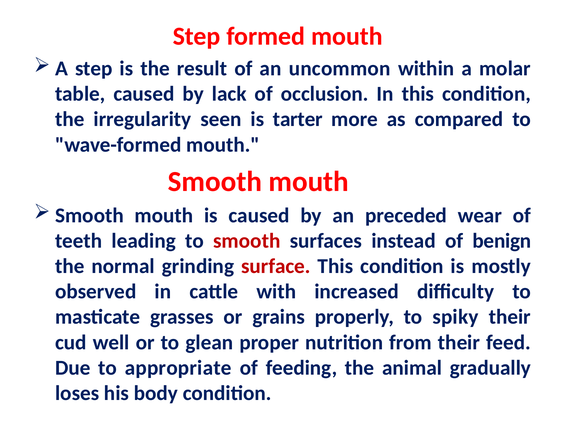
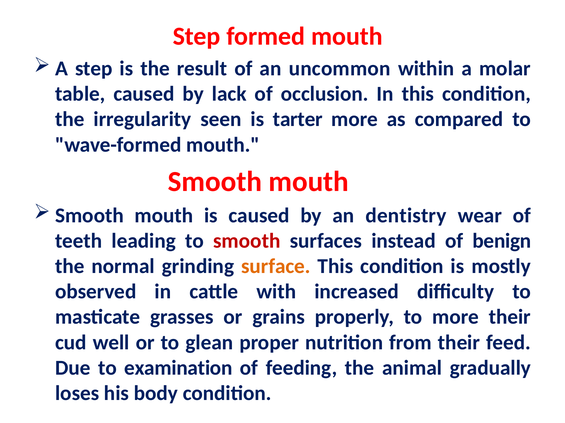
preceded: preceded -> dentistry (406, 216)
surface colour: red -> orange (276, 267)
to spiky: spiky -> more (456, 318)
appropriate: appropriate -> examination (178, 368)
